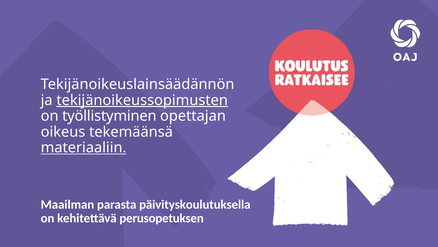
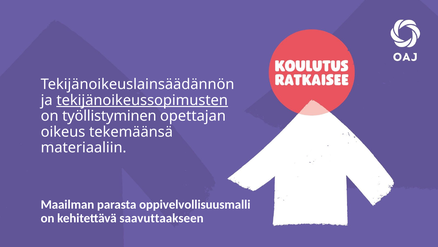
materiaaliin underline: present -> none (84, 147)
päivityskoulutuksella: päivityskoulutuksella -> oppivelvollisuusmalli (195, 204)
perusopetuksen: perusopetuksen -> saavuttaakseen (161, 218)
